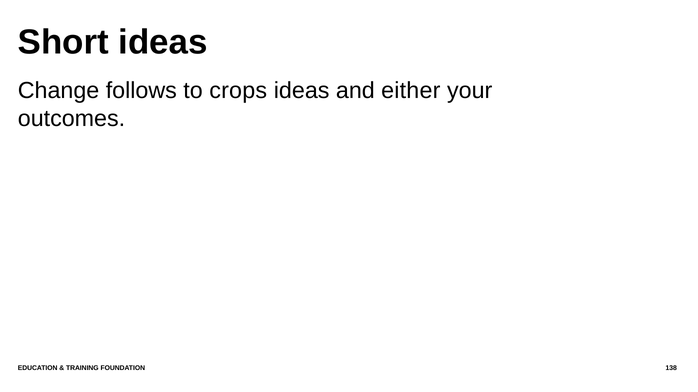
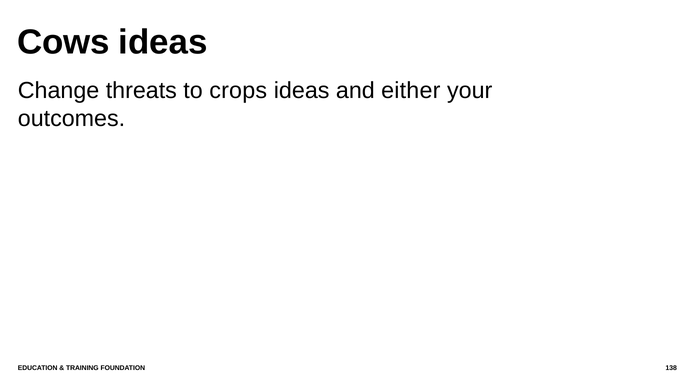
Short: Short -> Cows (63, 42)
follows: follows -> threats (141, 91)
